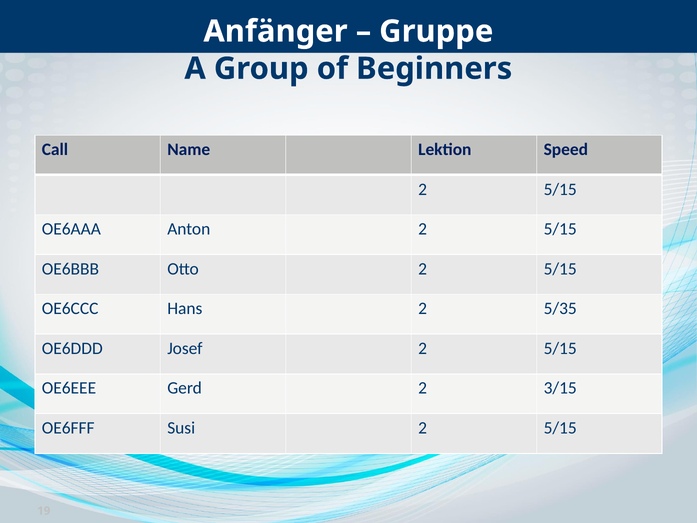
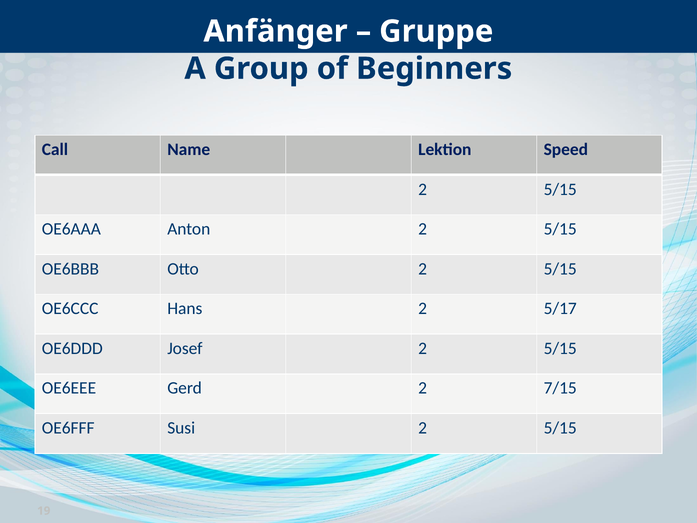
5/35: 5/35 -> 5/17 (560, 309)
3/15: 3/15 -> 7/15 (560, 388)
